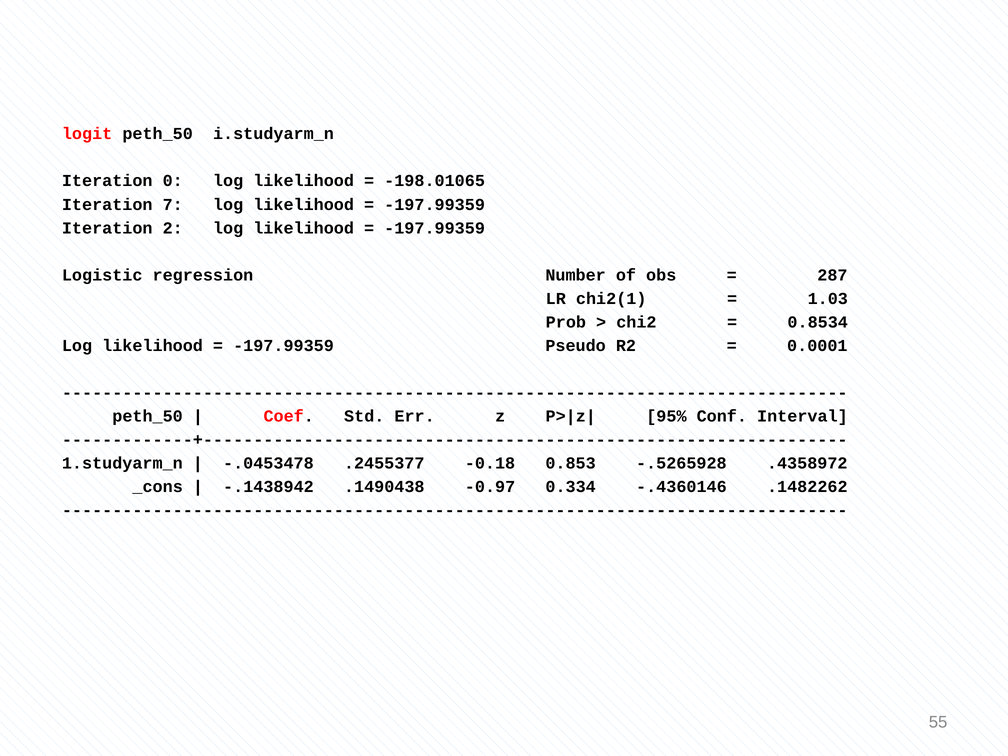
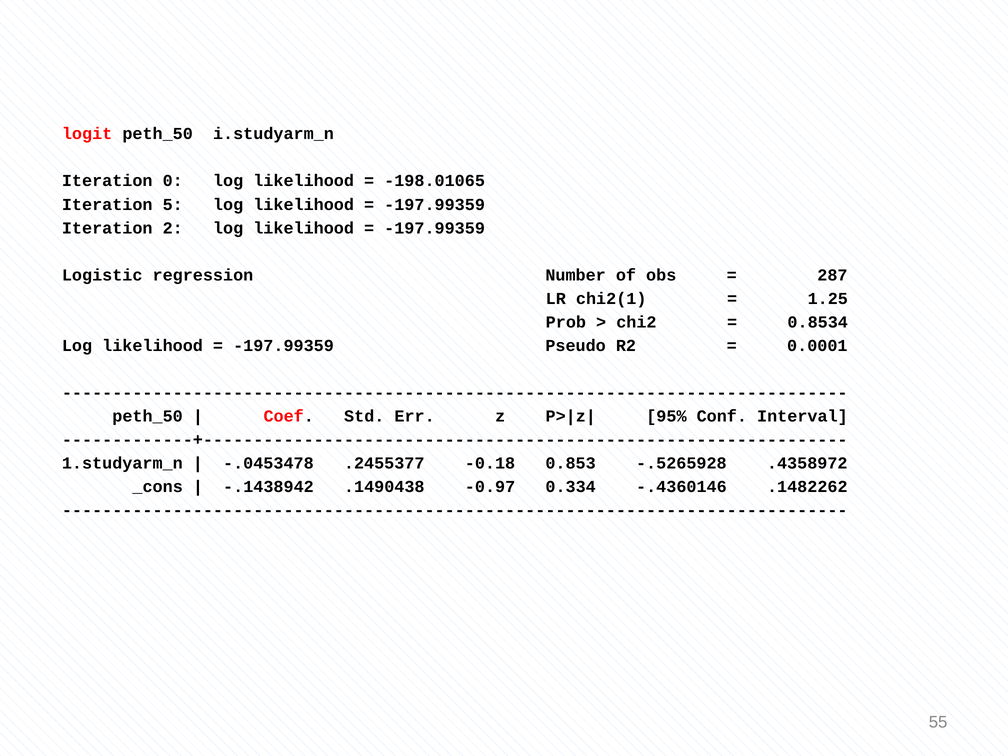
7: 7 -> 5 (173, 204)
1.03: 1.03 -> 1.25 (828, 299)
